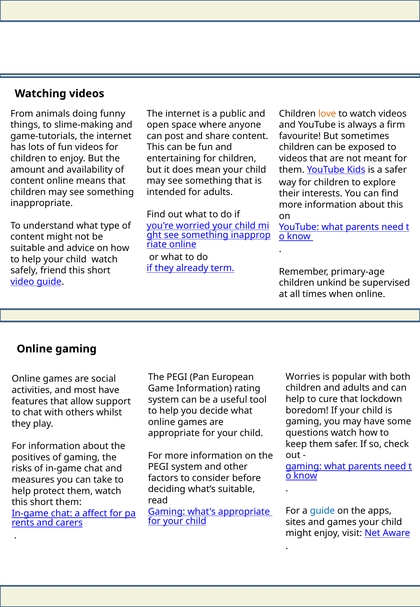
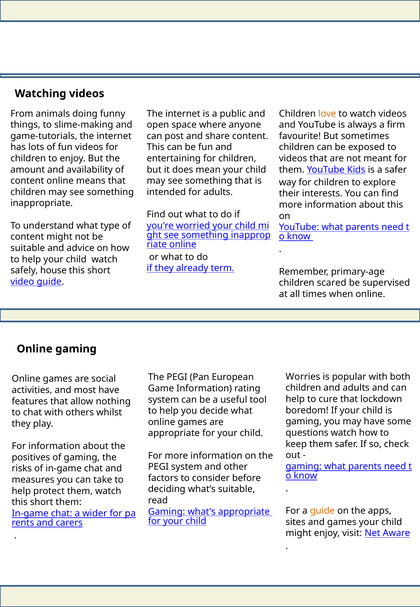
friend: friend -> house (53, 270)
unkind: unkind -> scared (332, 283)
support: support -> nothing (113, 401)
guide colour: blue -> orange (322, 511)
affect: affect -> wider (95, 513)
